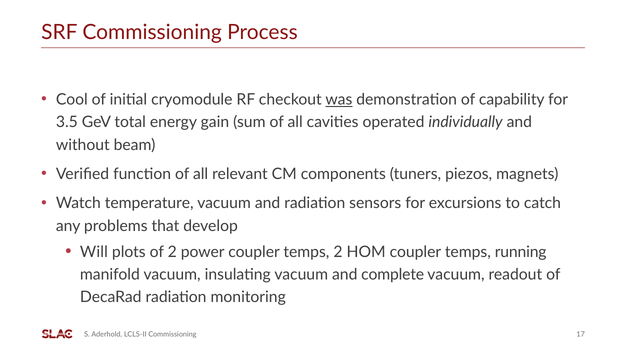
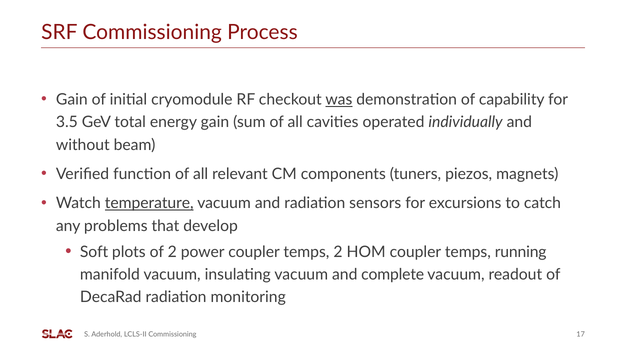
Cool: Cool -> Gain (72, 99)
temperature underline: none -> present (149, 203)
Will: Will -> Soft (94, 251)
